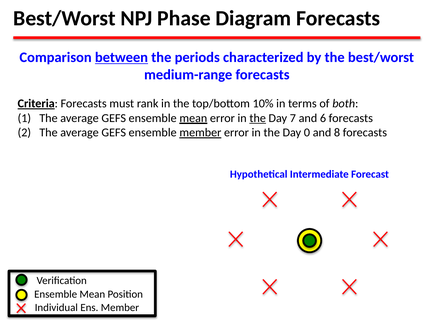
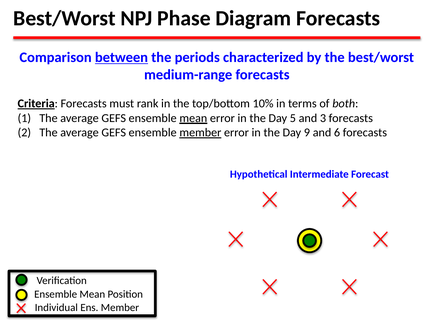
the underline: present -> none (258, 118)
7: 7 -> 5 (293, 118)
6: 6 -> 3 (323, 118)
0: 0 -> 9 (307, 133)
8: 8 -> 6 (337, 133)
